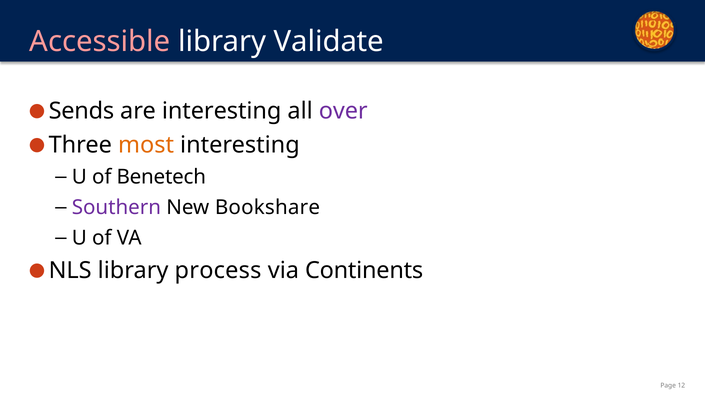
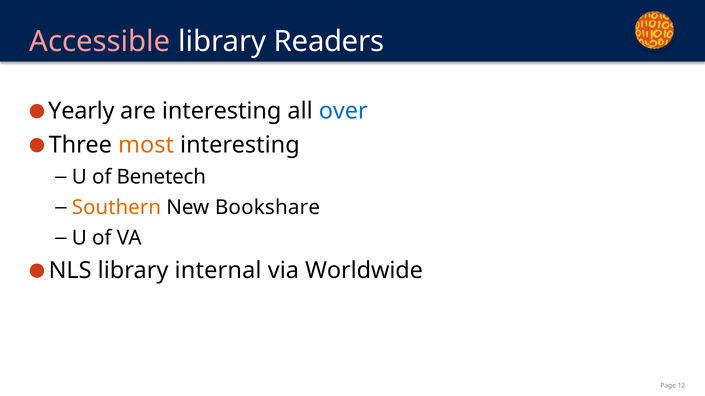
Validate: Validate -> Readers (329, 42)
Sends: Sends -> Yearly (81, 111)
over colour: purple -> blue (343, 111)
Southern colour: purple -> orange (116, 208)
process: process -> internal (218, 271)
Continents: Continents -> Worldwide (364, 271)
